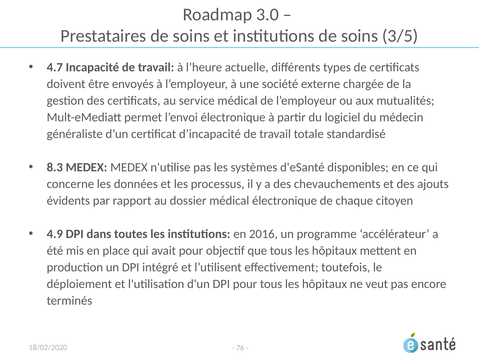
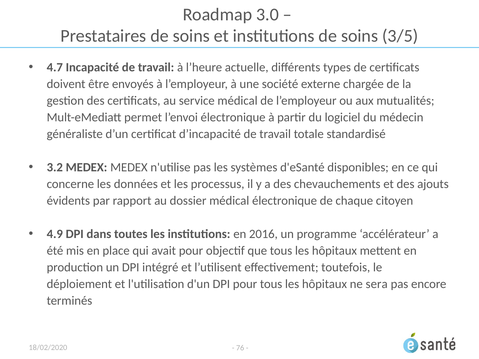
8.3: 8.3 -> 3.2 (55, 168)
veut: veut -> sera (377, 284)
